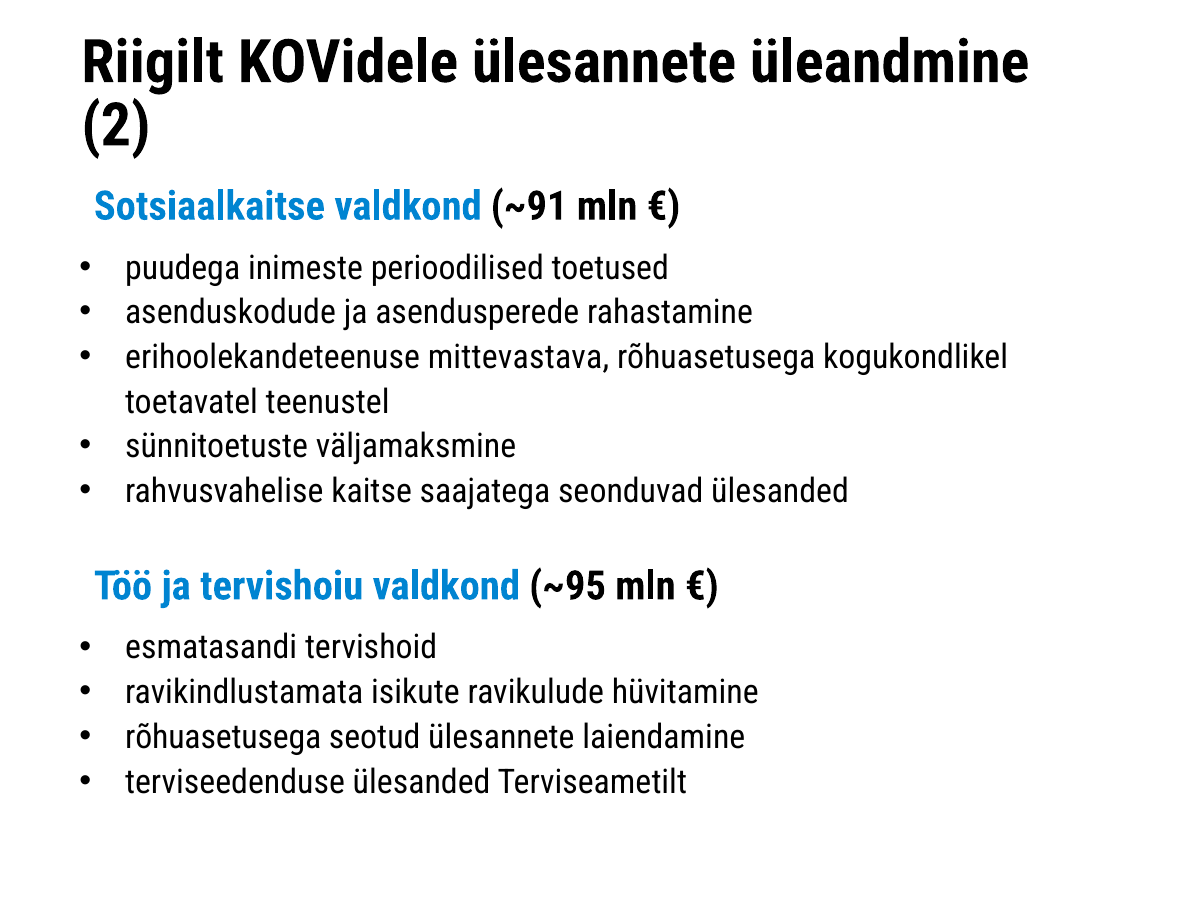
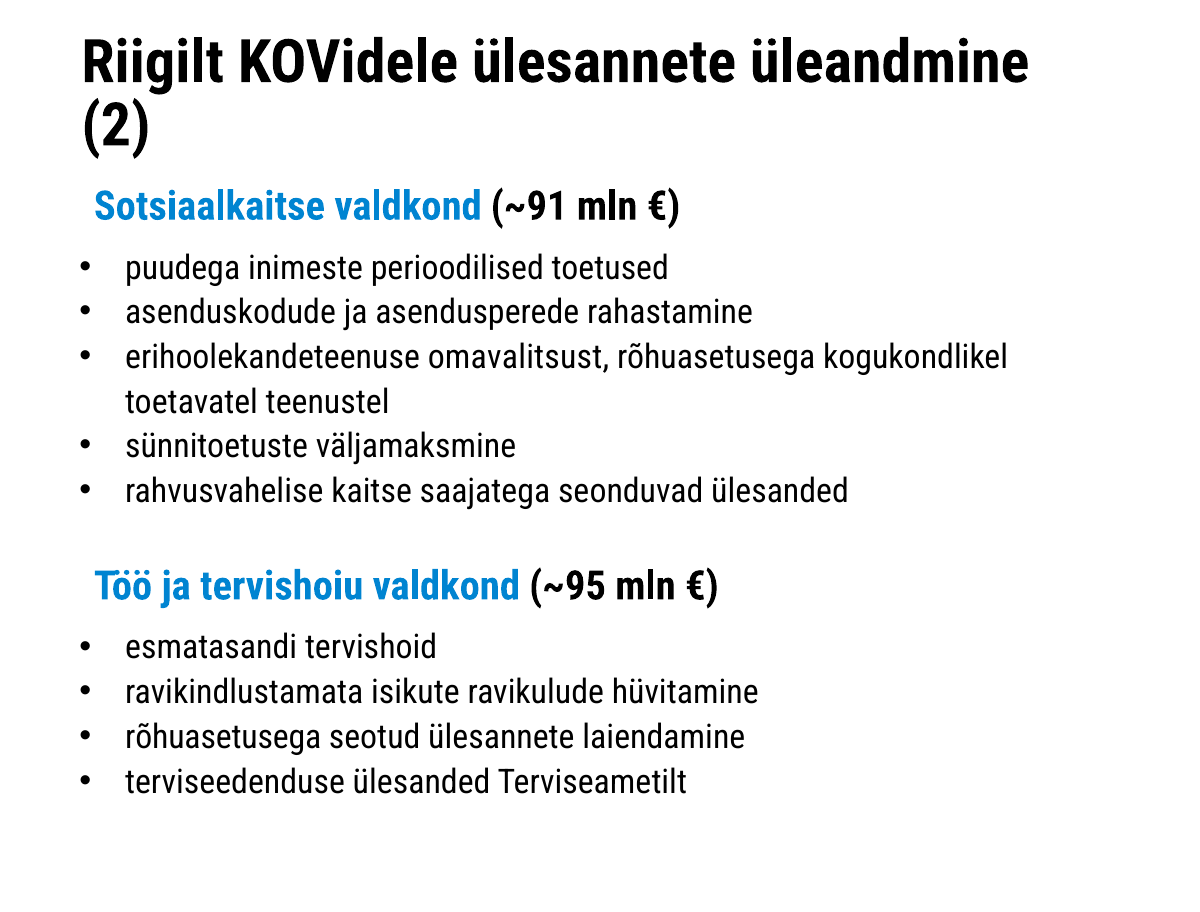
mittevastava: mittevastava -> omavalitsust (519, 357)
